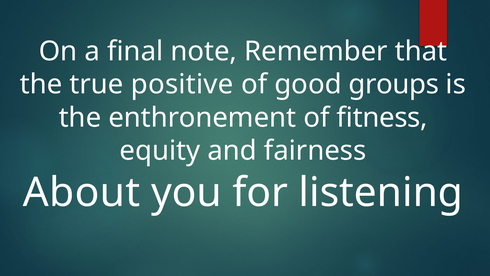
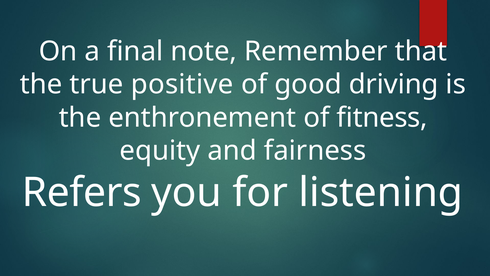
groups: groups -> driving (394, 84)
About: About -> Refers (82, 192)
